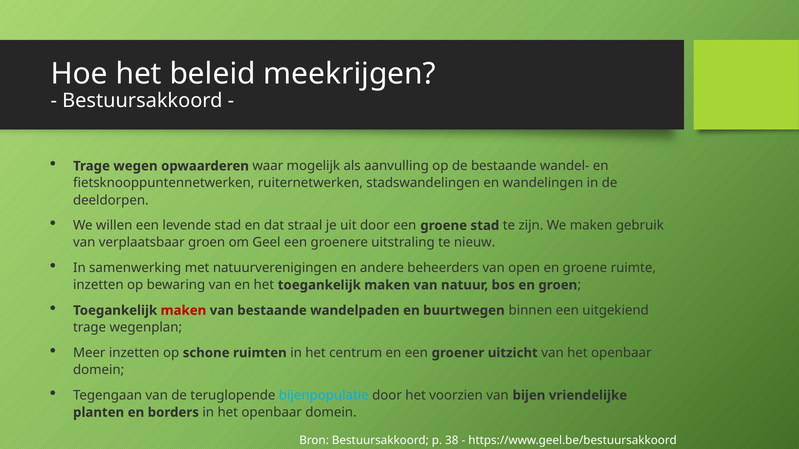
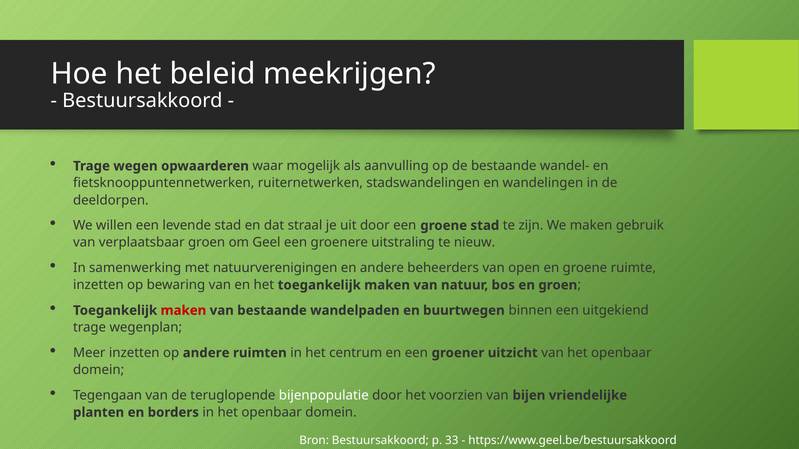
op schone: schone -> andere (206, 353)
bijenpopulatie colour: light blue -> white (324, 396)
38: 38 -> 33 (452, 441)
